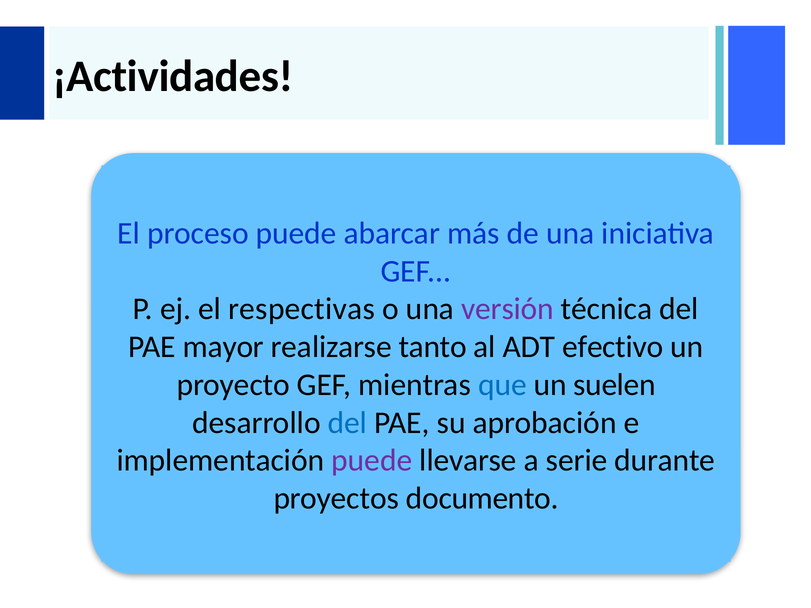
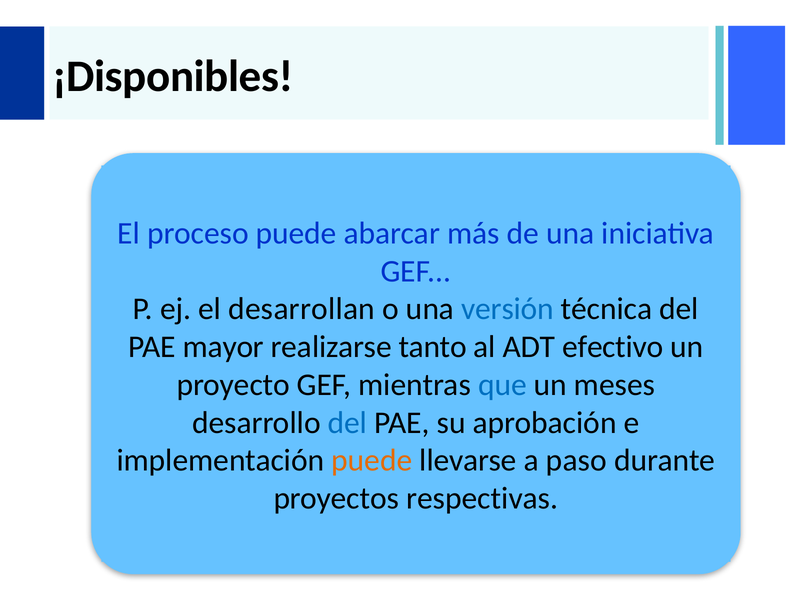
¡Actividades: ¡Actividades -> ¡Disponibles (173, 76)
respectivas: respectivas -> desarrollan (302, 309)
versión colour: purple -> blue (508, 309)
suelen: suelen -> meses (614, 385)
puede colour: purple -> orange (372, 461)
serie: serie -> paso (576, 461)
documento: documento -> respectivas (482, 499)
